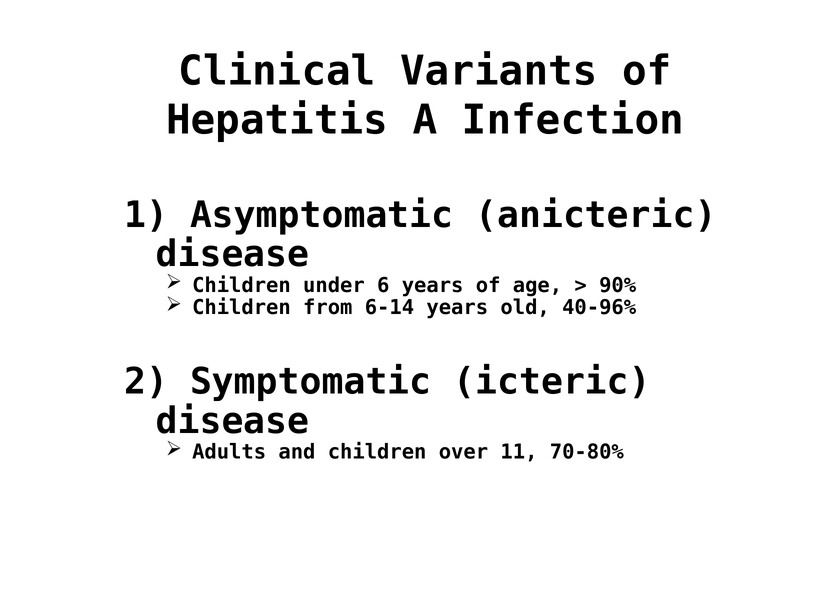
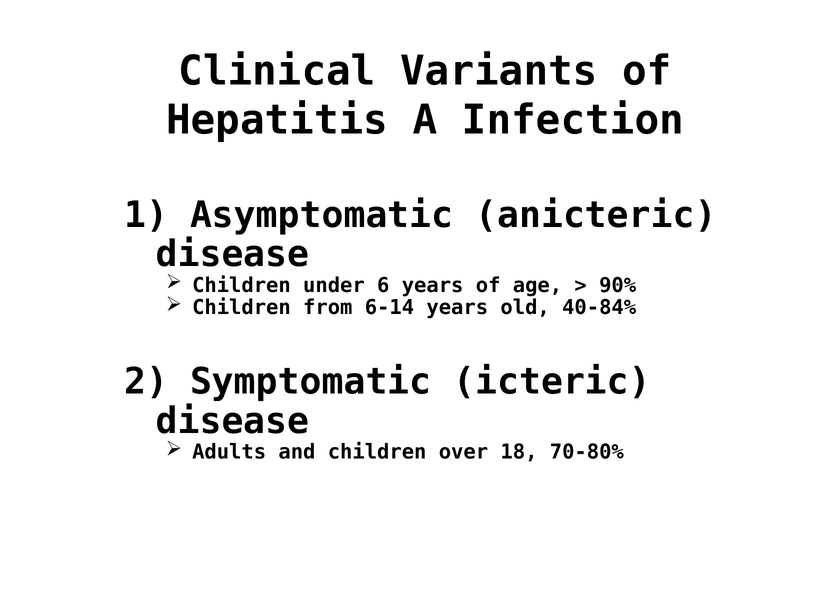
40-96%: 40-96% -> 40-84% (599, 307)
11: 11 -> 18 (519, 452)
